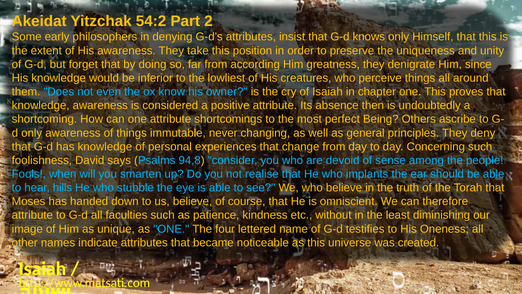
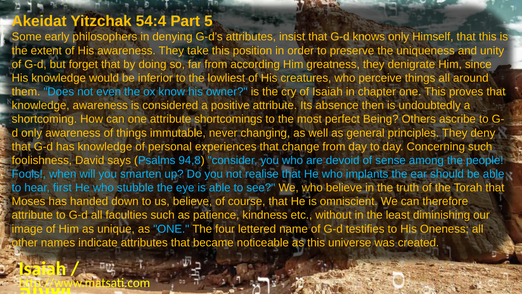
54:2: 54:2 -> 54:4 (151, 21)
2: 2 -> 5 (208, 21)
hills: hills -> first (62, 188)
